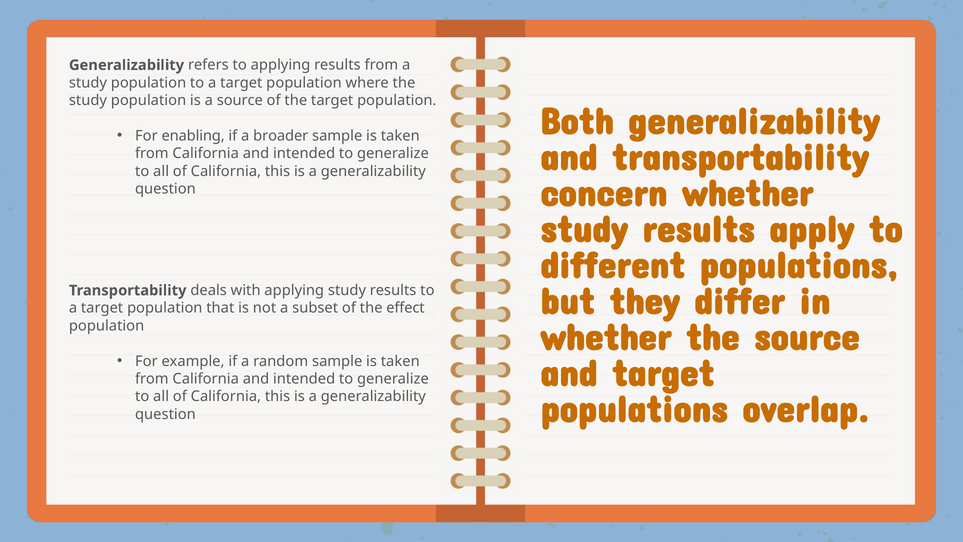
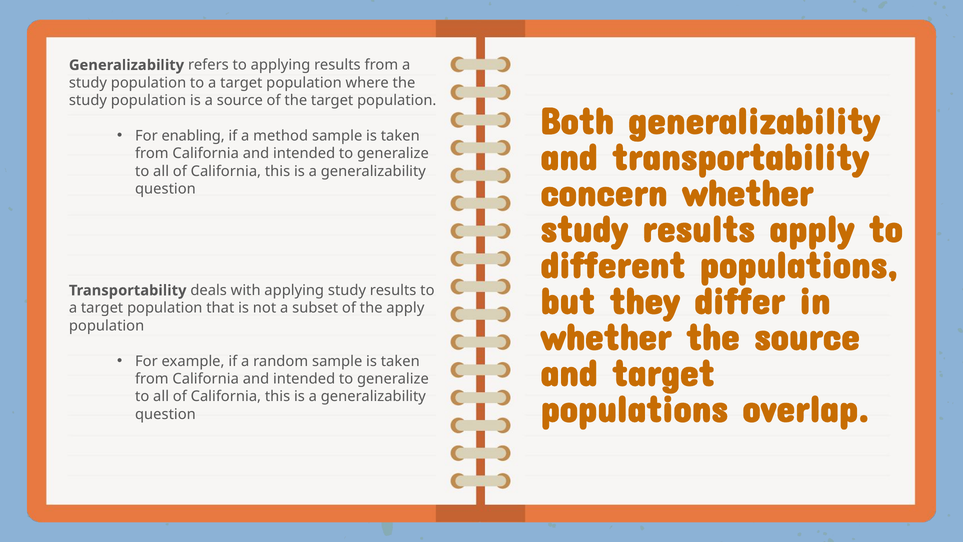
broader: broader -> method (281, 136)
the effect: effect -> apply (405, 308)
